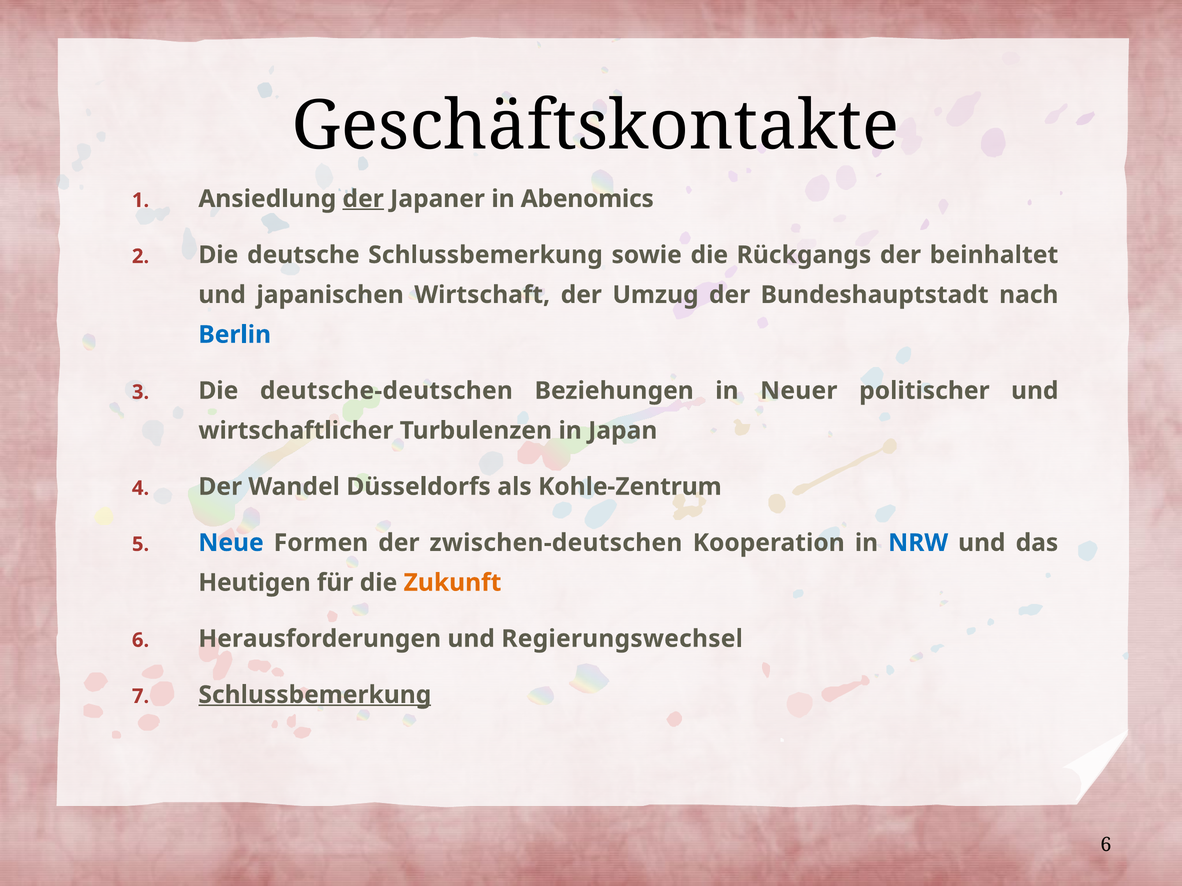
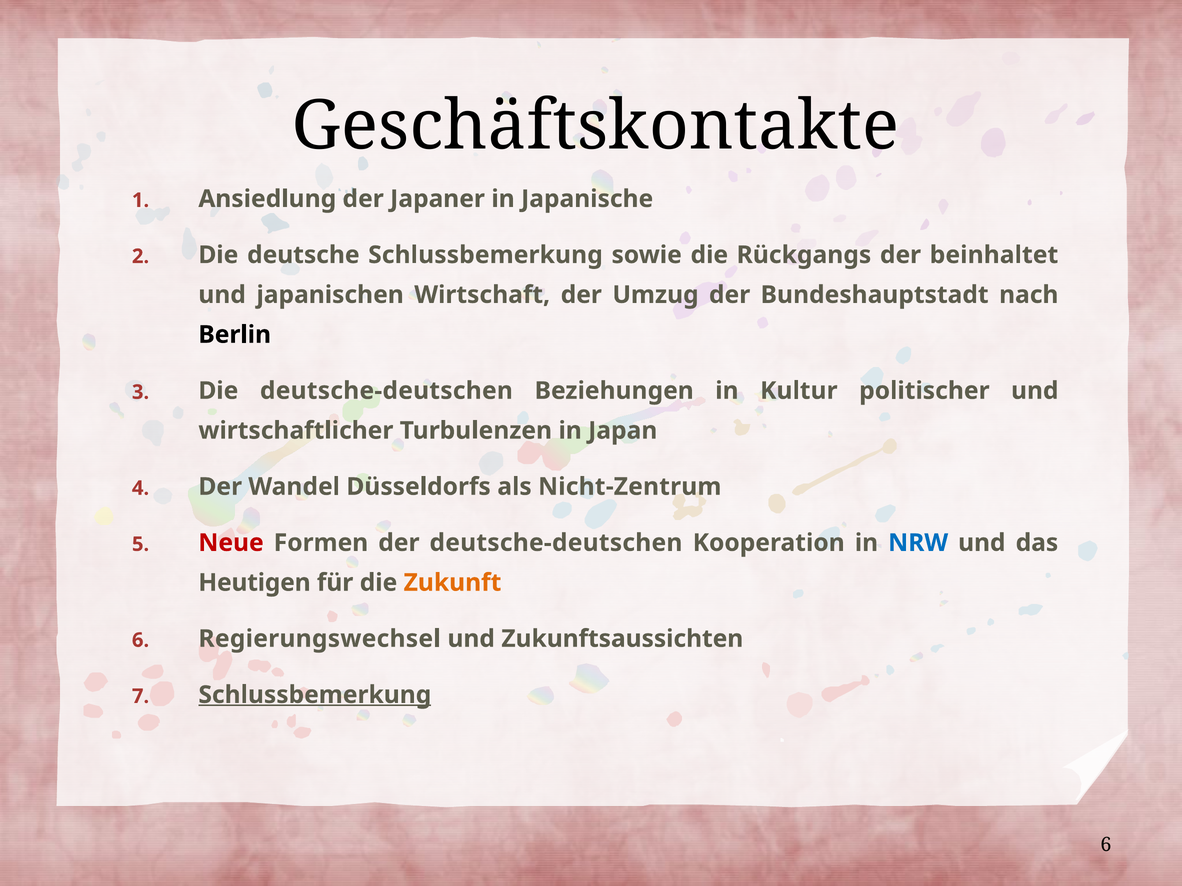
der underline: present -> none (363, 199)
Abenomics: Abenomics -> Japanische (587, 199)
Berlin colour: blue -> black (235, 335)
Neuer: Neuer -> Kultur (799, 391)
Kohle-Zentrum: Kohle-Zentrum -> Nicht-Zentrum (630, 487)
Neue colour: blue -> red (231, 543)
der zwischen-deutschen: zwischen-deutschen -> deutsche-deutschen (556, 543)
Herausforderungen: Herausforderungen -> Regierungswechsel (320, 639)
Regierungswechsel: Regierungswechsel -> Zukunftsaussichten (622, 639)
